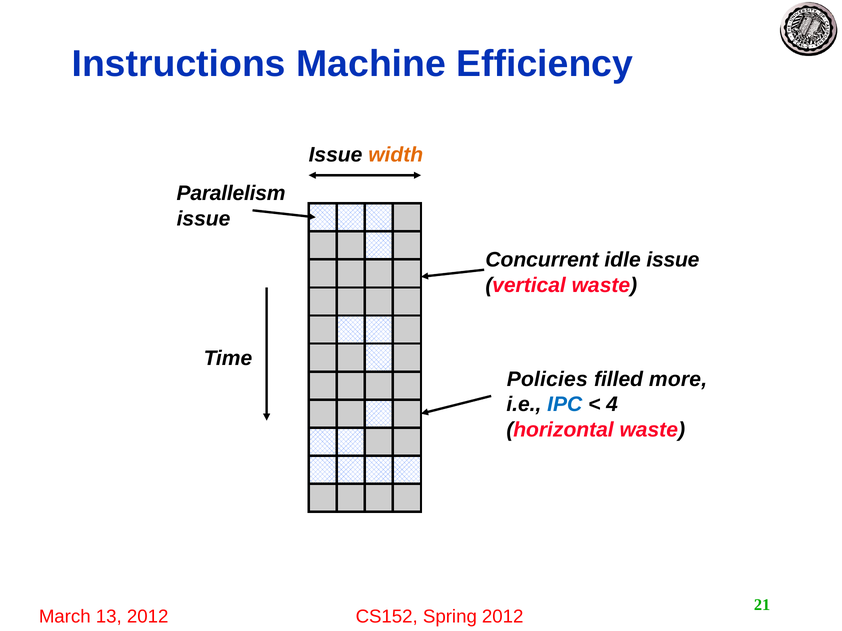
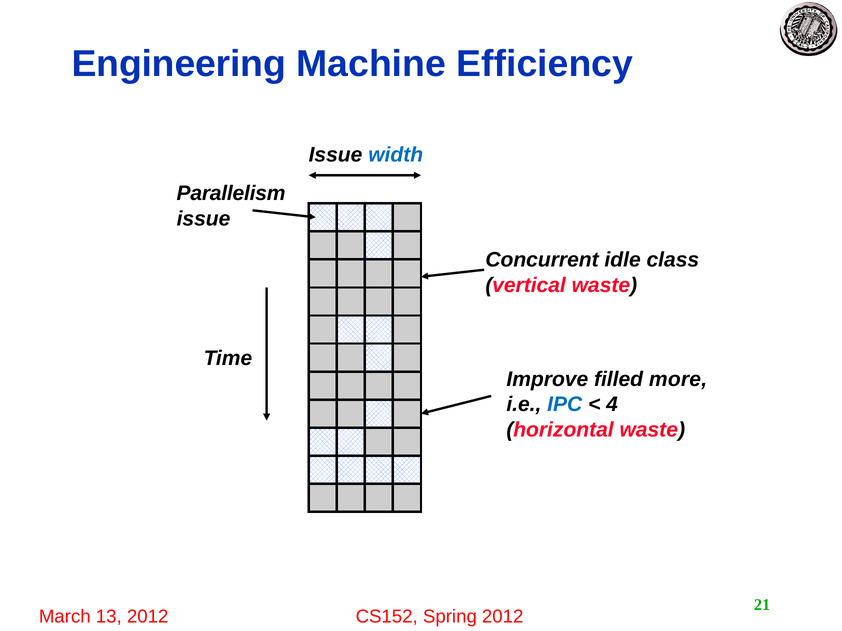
Instructions: Instructions -> Engineering (179, 64)
width colour: orange -> blue (396, 155)
idle issue: issue -> class (673, 260)
Policies: Policies -> Improve (547, 379)
